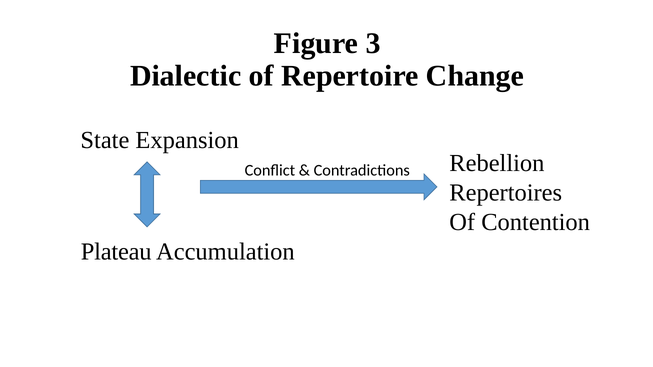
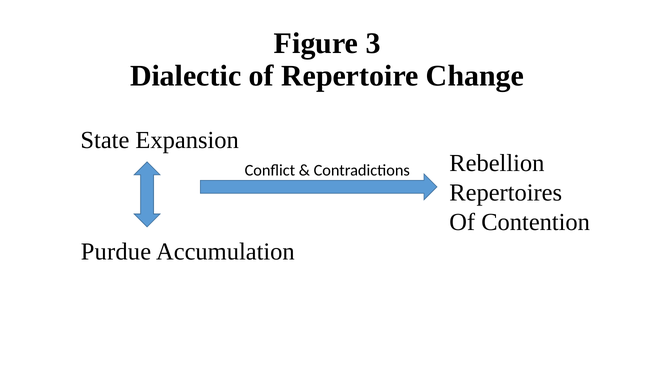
Plateau: Plateau -> Purdue (116, 252)
